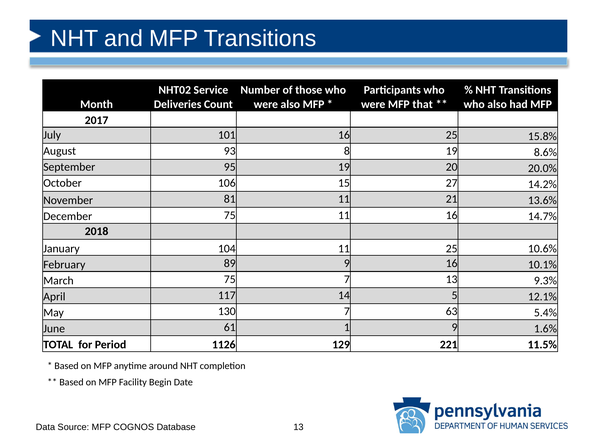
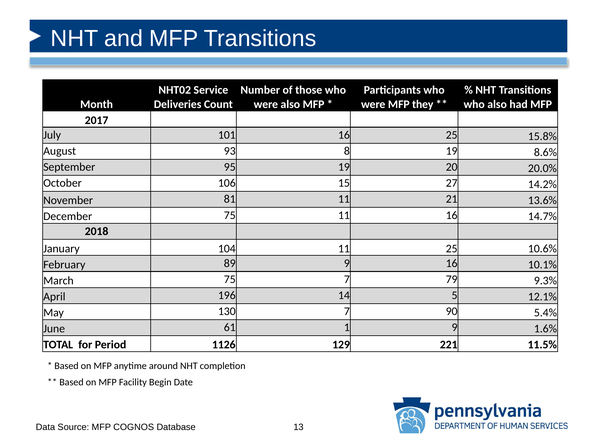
that: that -> they (423, 104)
7 13: 13 -> 79 (452, 279)
117: 117 -> 196 (227, 295)
63: 63 -> 90 (452, 311)
